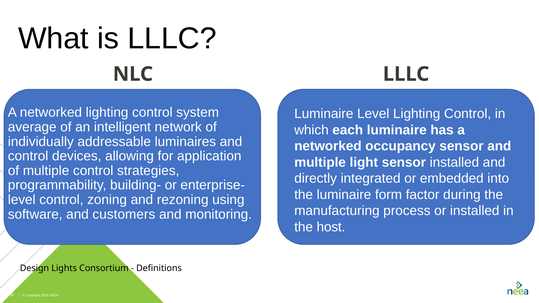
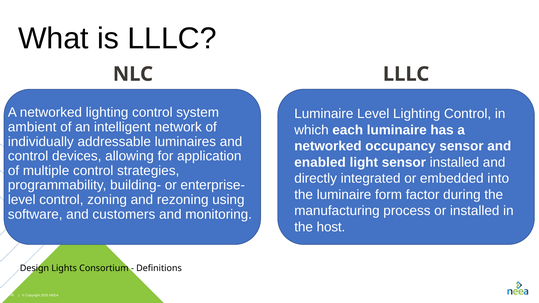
average: average -> ambient (32, 127)
multiple: multiple -> enabled (320, 162)
